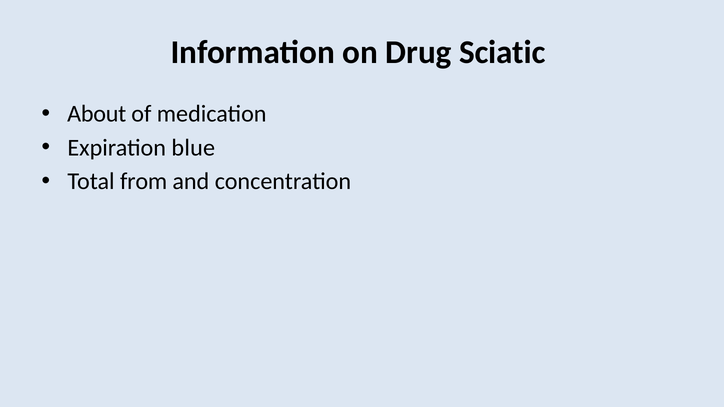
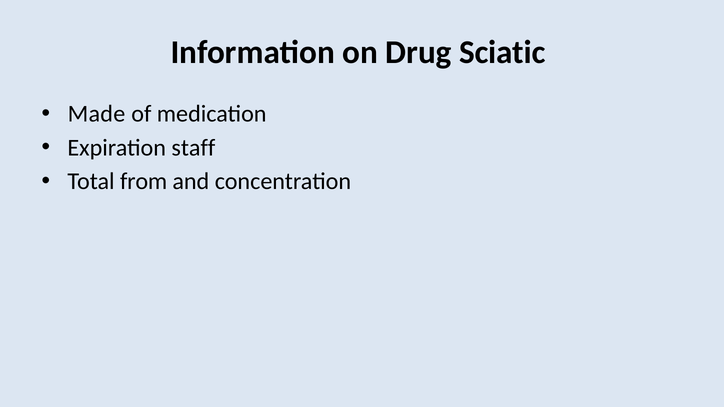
About: About -> Made (96, 114)
blue: blue -> staff (193, 148)
